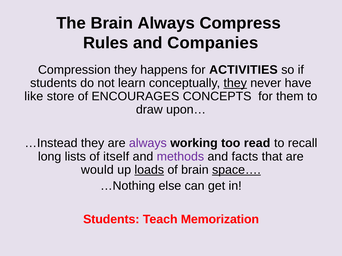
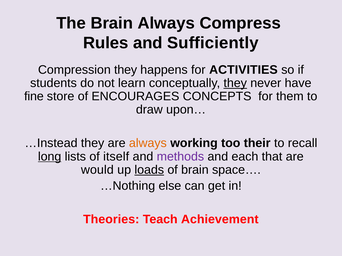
Companies: Companies -> Sufficiently (213, 43)
like: like -> fine (34, 96)
always colour: purple -> orange (148, 143)
read: read -> their (257, 143)
long underline: none -> present (50, 157)
facts: facts -> each (245, 157)
space… underline: present -> none (236, 170)
Students: Students -> Theories (111, 220)
Memorization: Memorization -> Achievement (220, 220)
